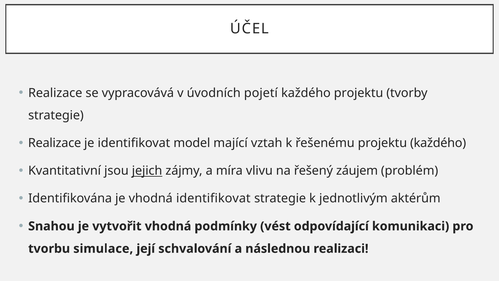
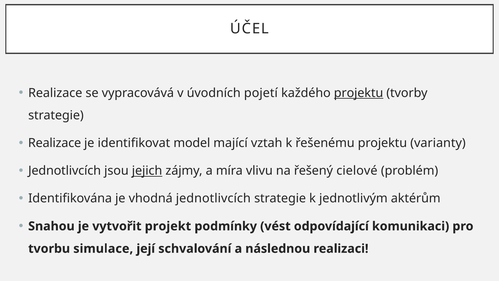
projektu underline: none -> present (359, 93)
projektu každého: každého -> varianty (438, 143)
Kvantitativní: Kvantitativní -> Jednotlivcích (65, 171)
záujem: záujem -> cielové (357, 171)
vhodná identifikovat: identifikovat -> jednotlivcích (213, 198)
vytvořit vhodná: vhodná -> projekt (168, 226)
